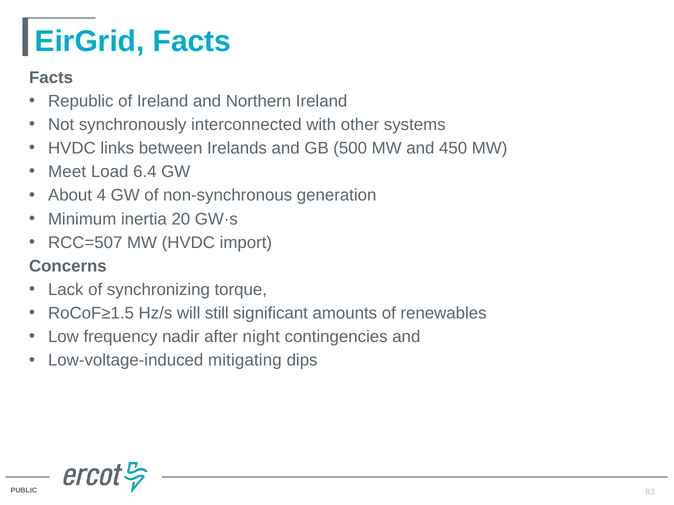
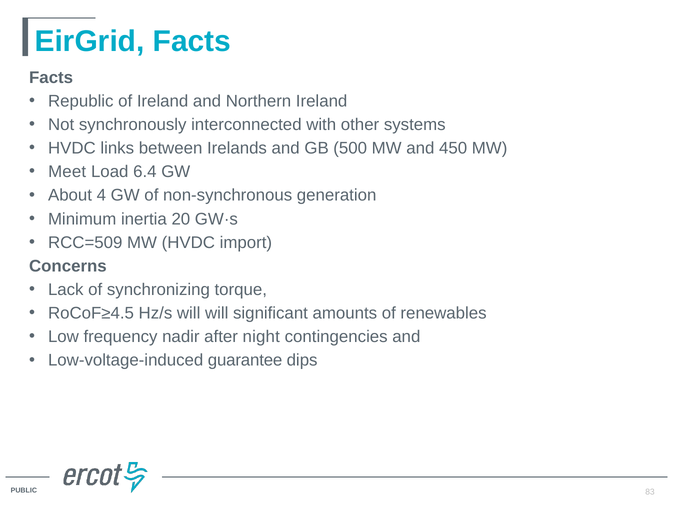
RCC=507: RCC=507 -> RCC=509 (85, 243)
RoCoF≥1.5: RoCoF≥1.5 -> RoCoF≥4.5 (91, 314)
will still: still -> will (217, 314)
mitigating: mitigating -> guarantee (245, 361)
